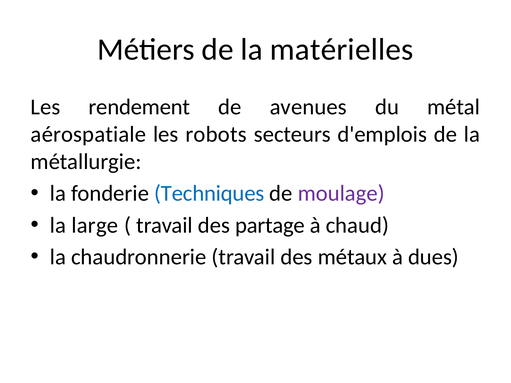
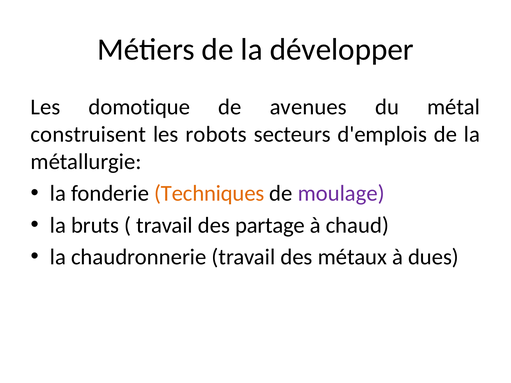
matérielles: matérielles -> développer (342, 49)
rendement: rendement -> domotique (139, 107)
aérospatiale: aérospatiale -> construisent (88, 134)
Techniques colour: blue -> orange (209, 194)
large: large -> bruts (95, 225)
